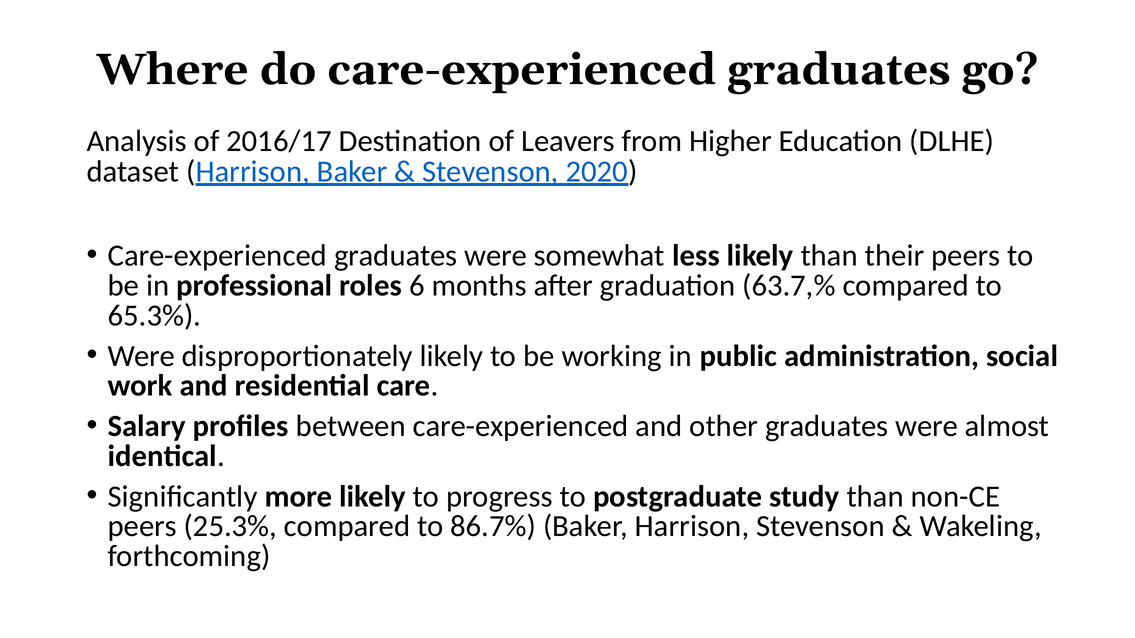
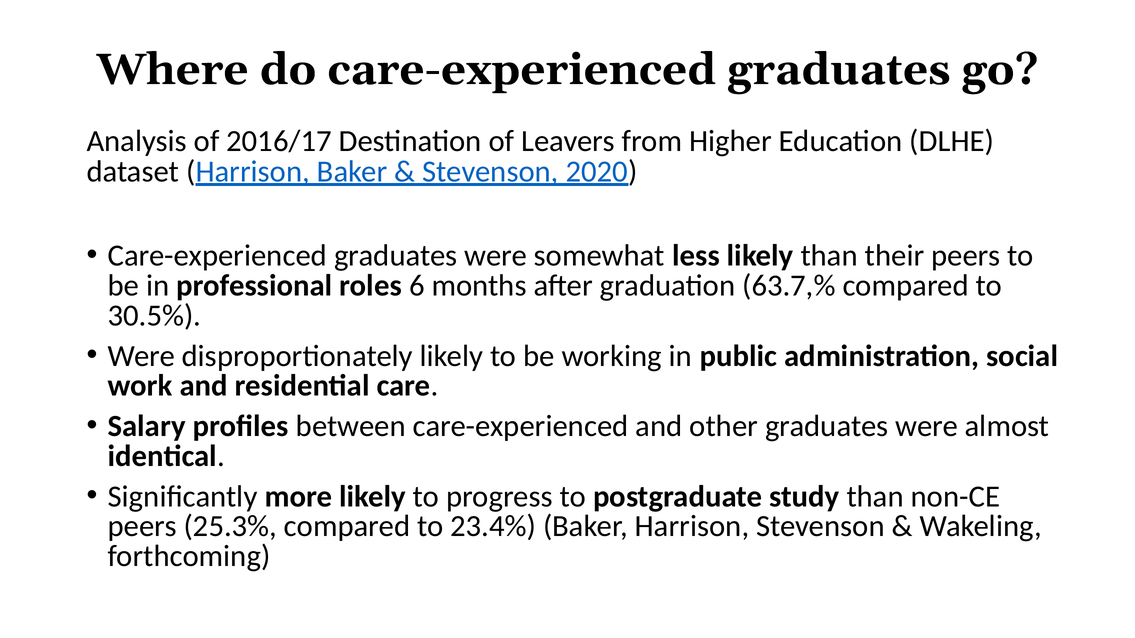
65.3%: 65.3% -> 30.5% (155, 316)
86.7%: 86.7% -> 23.4% (493, 527)
